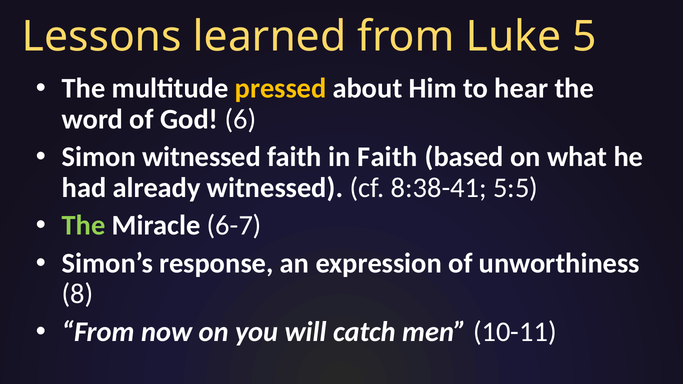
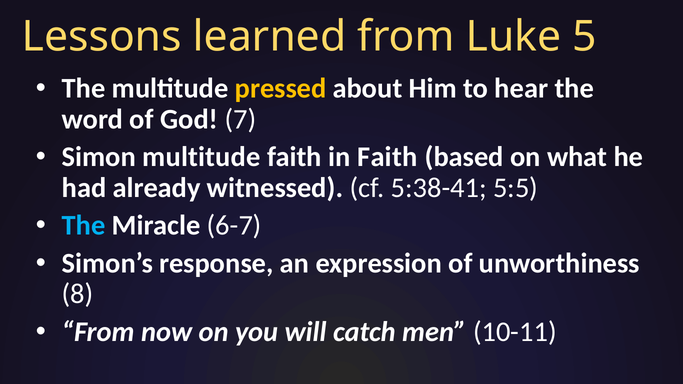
6: 6 -> 7 (240, 119)
Simon witnessed: witnessed -> multitude (201, 157)
8:38-41: 8:38-41 -> 5:38-41 (439, 188)
The colour: light green -> light blue (84, 226)
